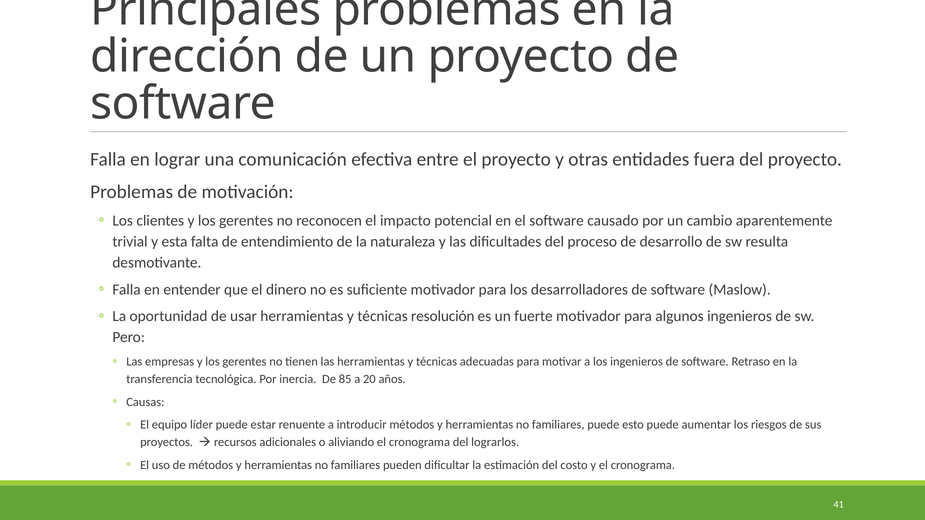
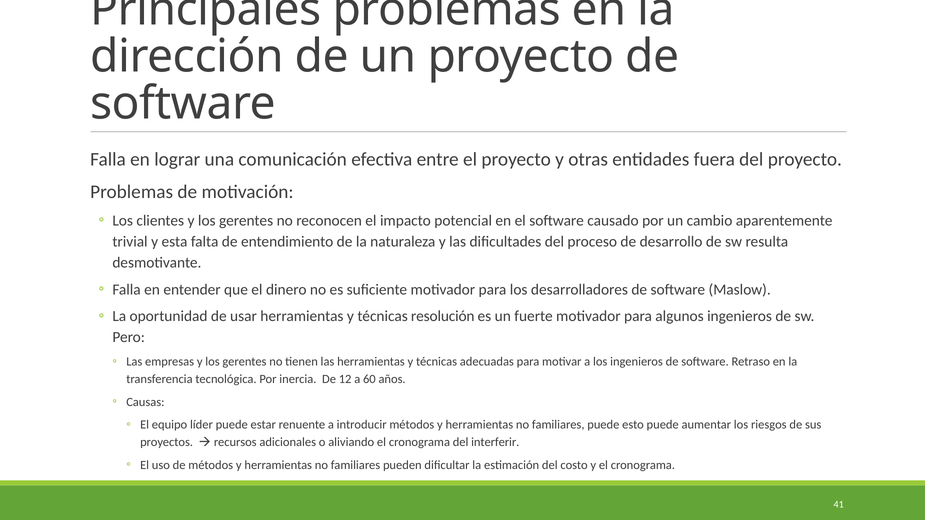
85: 85 -> 12 (345, 379)
20: 20 -> 60 (369, 379)
lograrlos: lograrlos -> interferir (495, 442)
